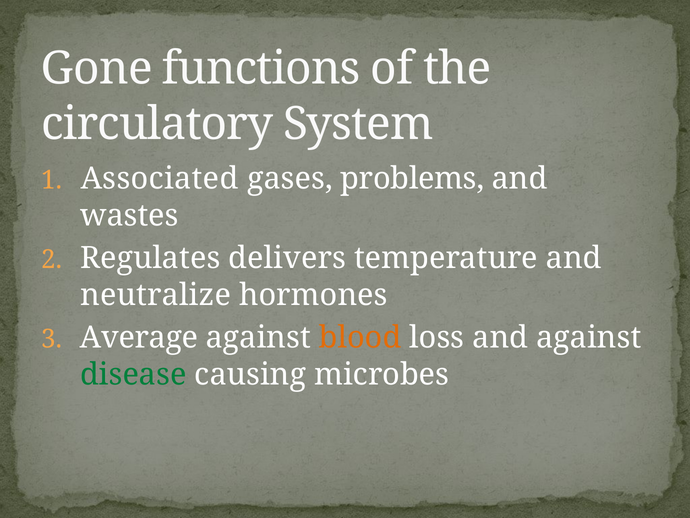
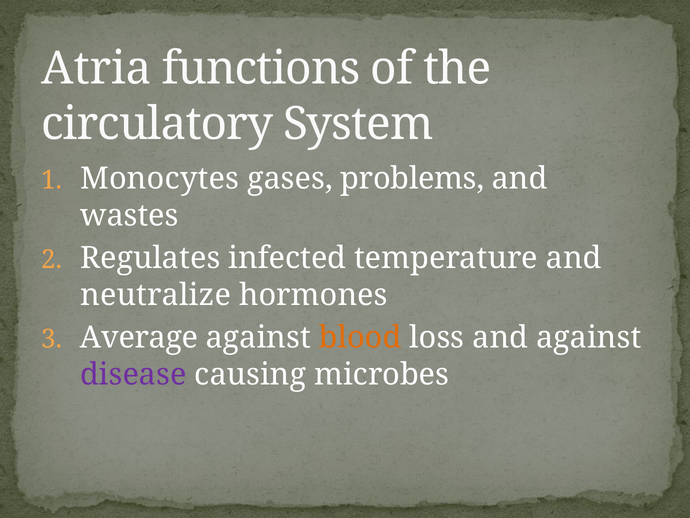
Gone: Gone -> Atria (97, 69)
Associated: Associated -> Monocytes (160, 178)
delivers: delivers -> infected (287, 258)
disease colour: green -> purple (133, 374)
